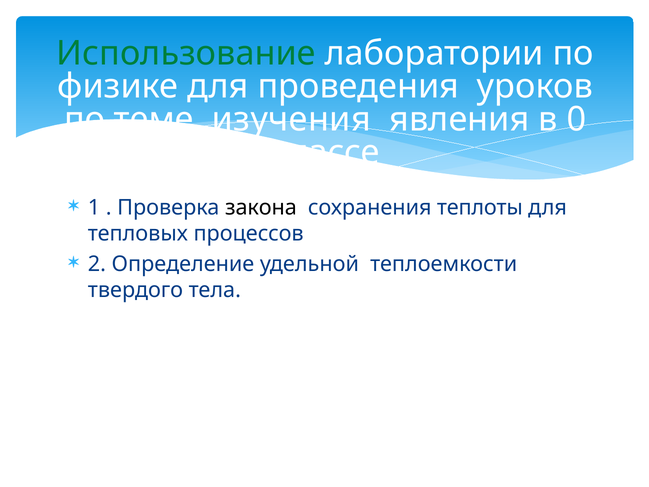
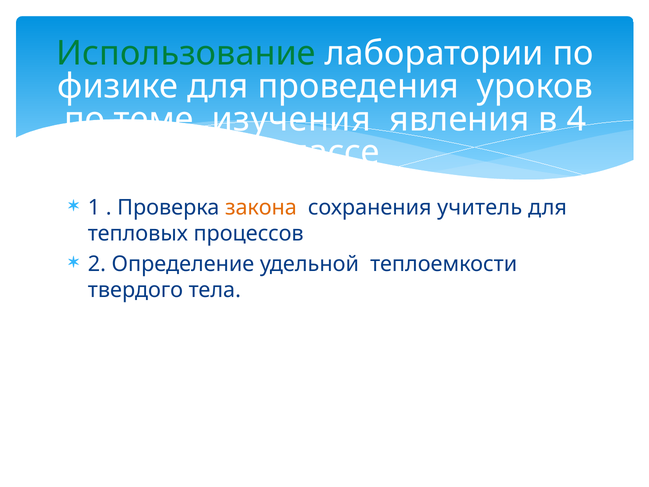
0: 0 -> 4 (576, 119)
закона colour: black -> orange (261, 208)
теплоты: теплоты -> учитель (480, 208)
